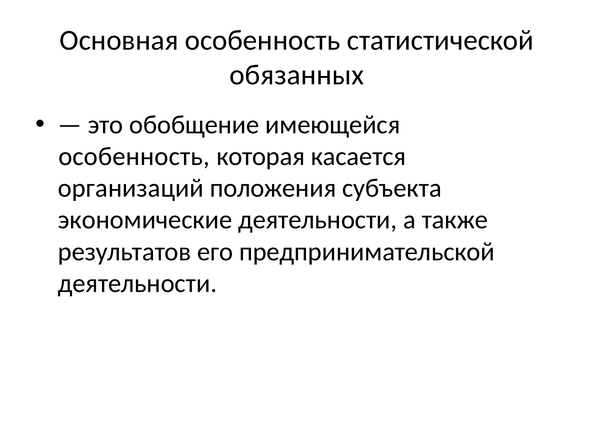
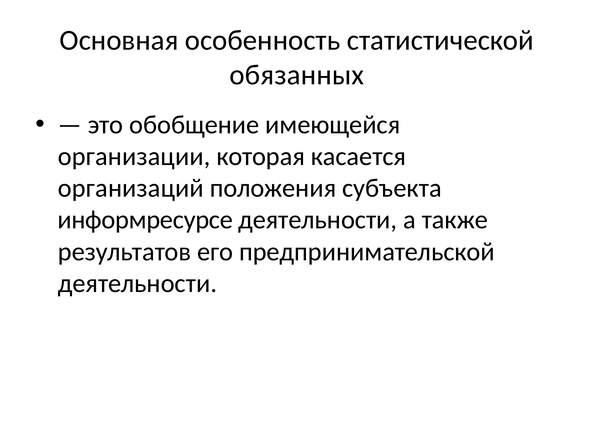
особенность: особенность -> организации (134, 156)
экономические: экономические -> информресурсе (145, 220)
